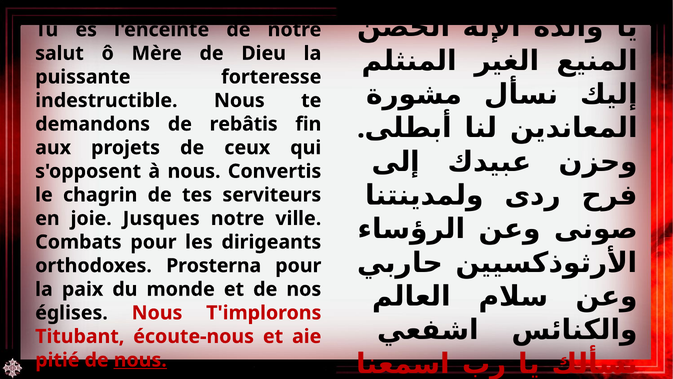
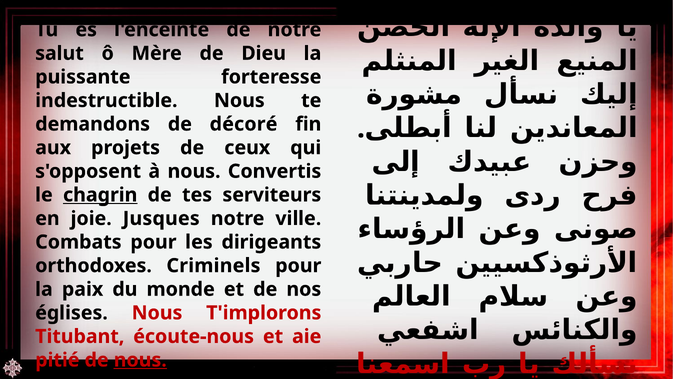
rebâtis: rebâtis -> décoré (244, 124)
chagrin underline: none -> present (100, 195)
Prosterna: Prosterna -> Criminels (213, 265)
